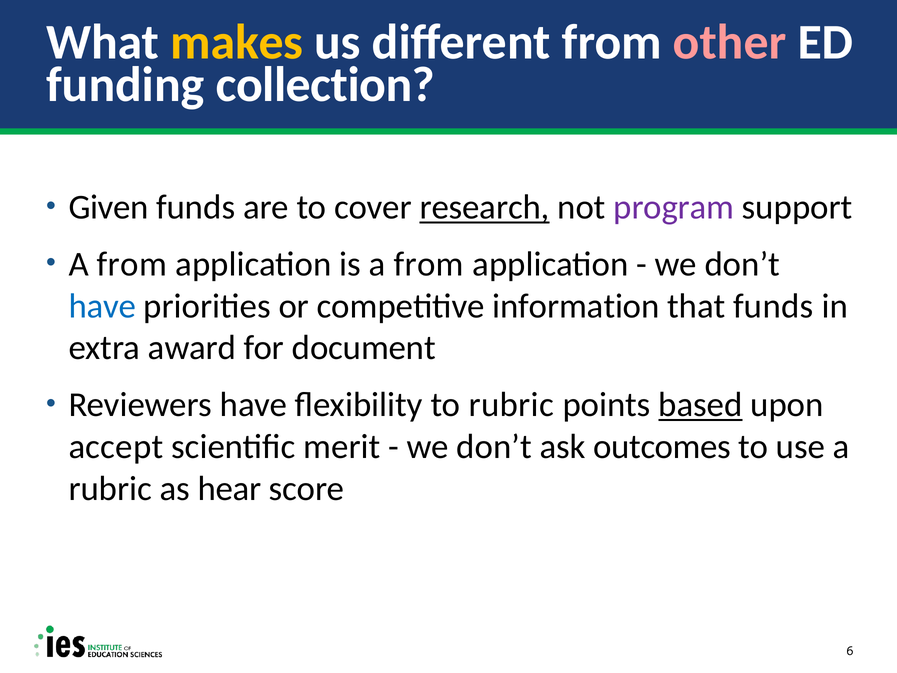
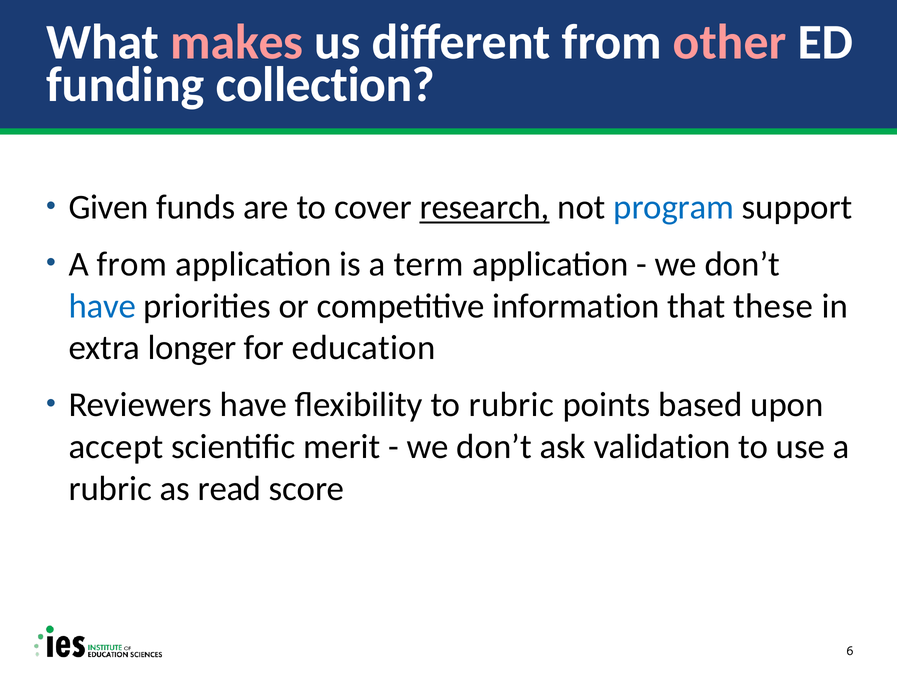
makes colour: yellow -> pink (237, 42)
program colour: purple -> blue (674, 207)
is a from: from -> term (429, 264)
that funds: funds -> these (773, 306)
award: award -> longer (192, 348)
document: document -> education (364, 348)
based underline: present -> none (700, 405)
outcomes: outcomes -> validation (662, 447)
hear: hear -> read (230, 488)
